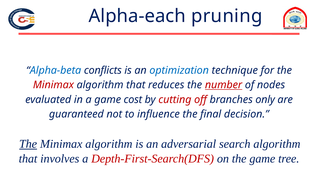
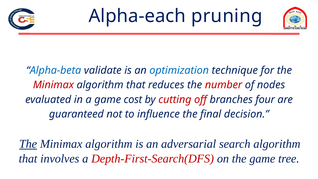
conflicts: conflicts -> validate (103, 70)
number underline: present -> none (224, 85)
only: only -> four (265, 99)
